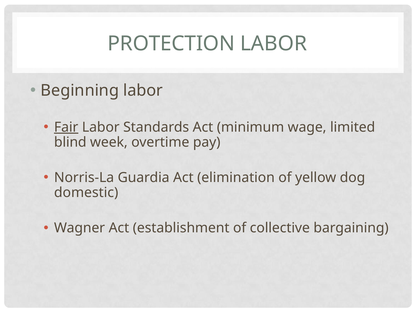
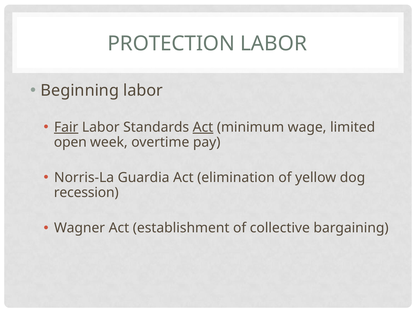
Act underline: none -> present (203, 127)
blind: blind -> open (70, 142)
domestic: domestic -> recession (86, 193)
